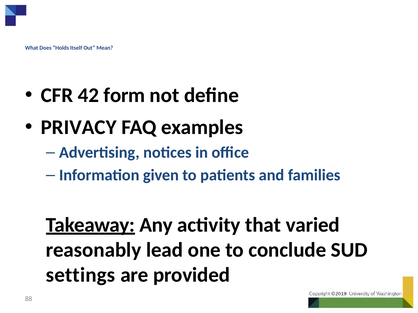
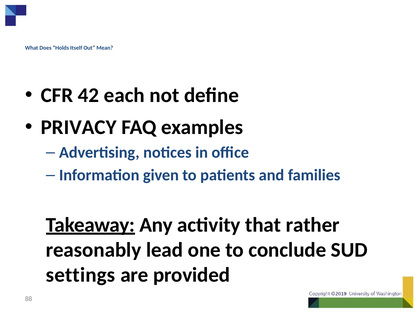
form: form -> each (124, 96)
varied: varied -> rather (313, 225)
